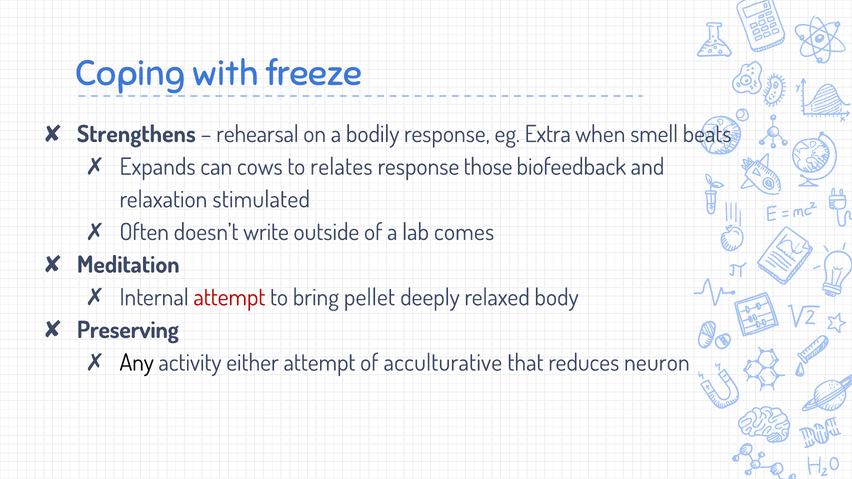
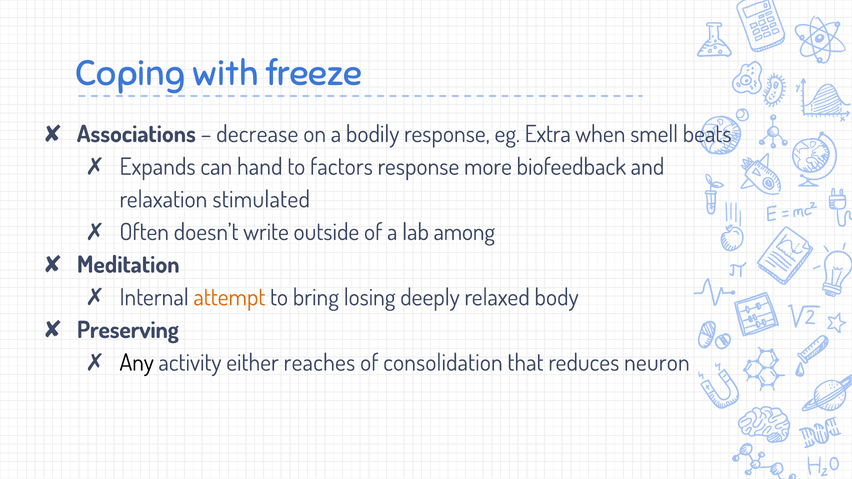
Strengthens: Strengthens -> Associations (136, 134)
rehearsal: rehearsal -> decrease (257, 134)
cows: cows -> hand (260, 167)
relates: relates -> factors (341, 167)
those: those -> more (488, 167)
comes: comes -> among (464, 232)
attempt colour: red -> orange (229, 298)
pellet: pellet -> losing (370, 298)
either attempt: attempt -> reaches (319, 363)
acculturative: acculturative -> consolidation (443, 363)
